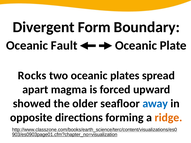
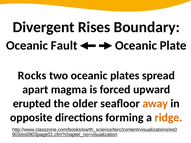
Form: Form -> Rises (94, 27)
showed: showed -> erupted (32, 104)
away colour: blue -> orange (155, 104)
